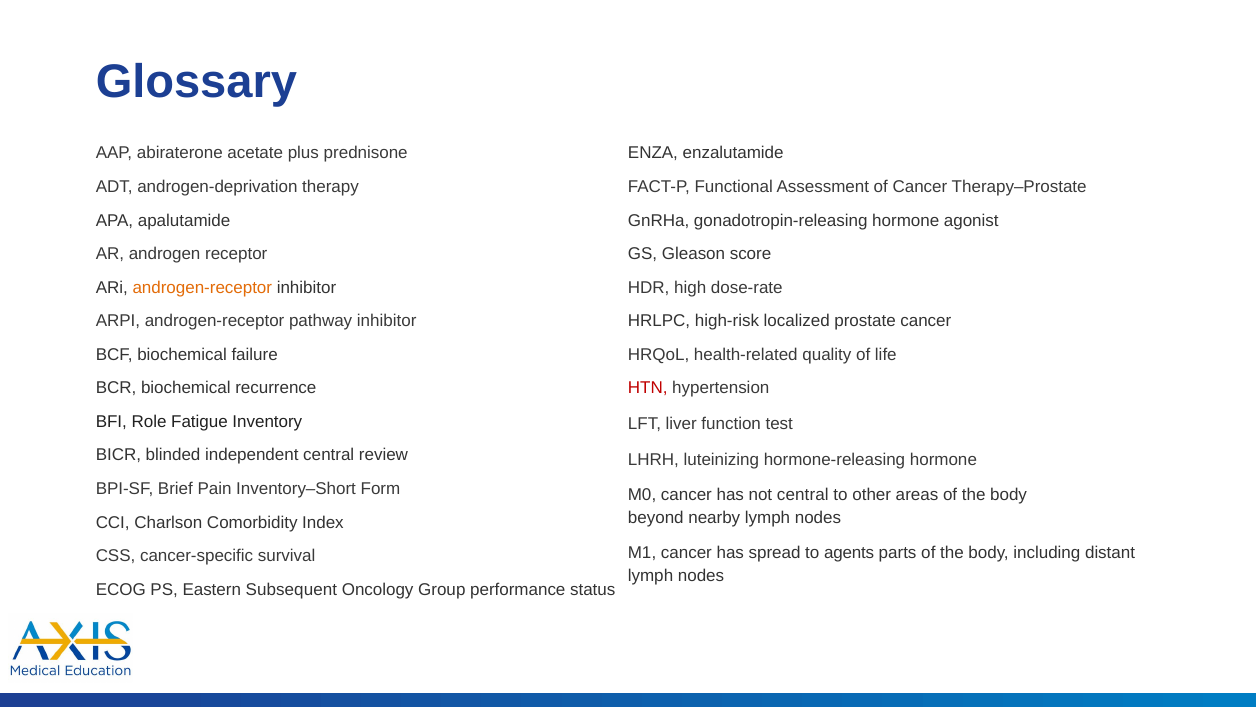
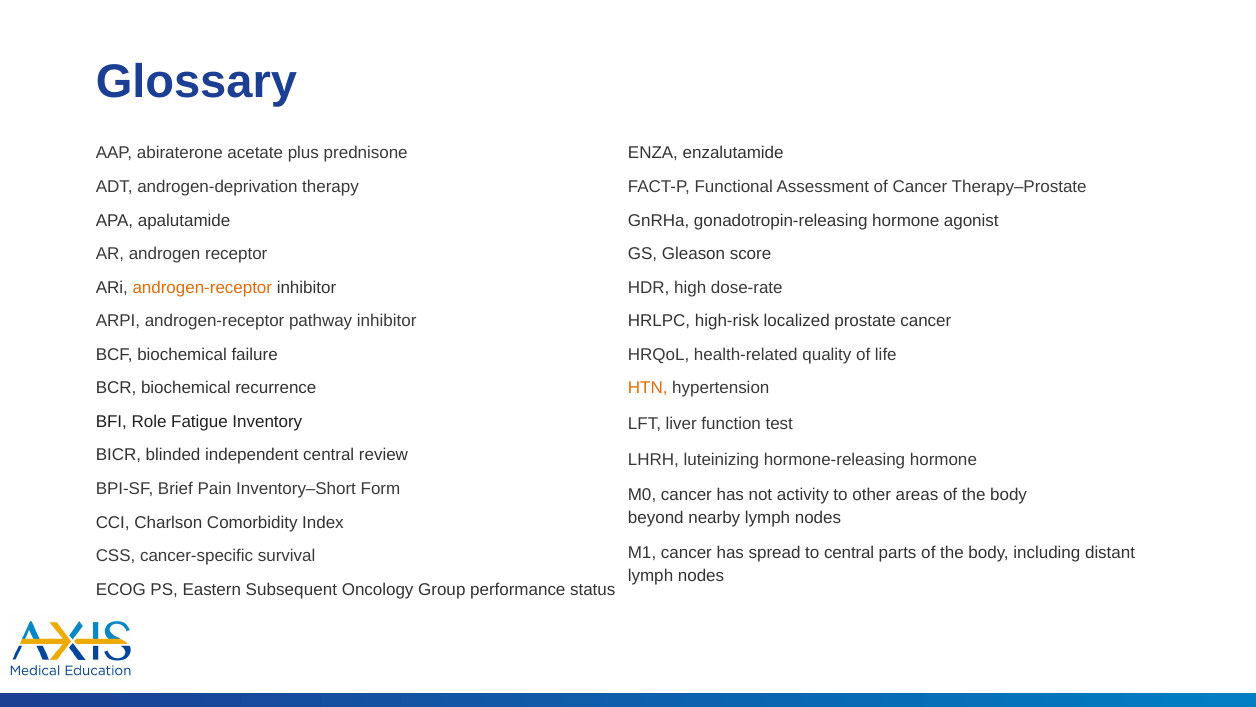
HTN colour: red -> orange (648, 388)
not central: central -> activity (803, 495)
to agents: agents -> central (849, 553)
